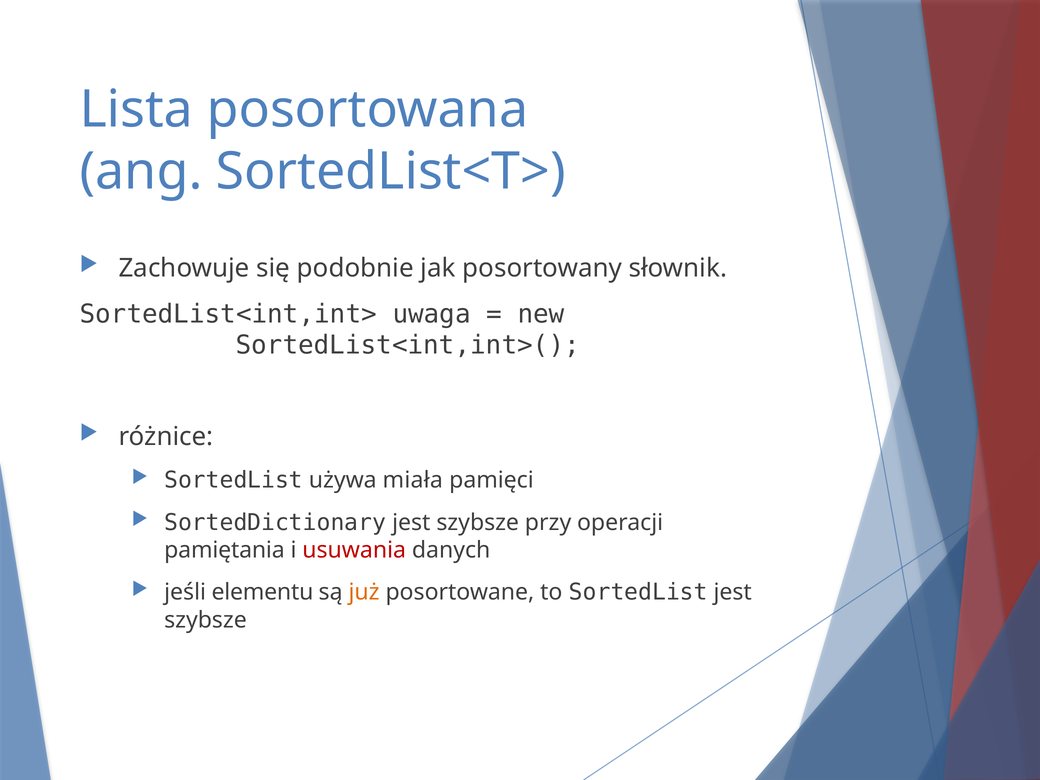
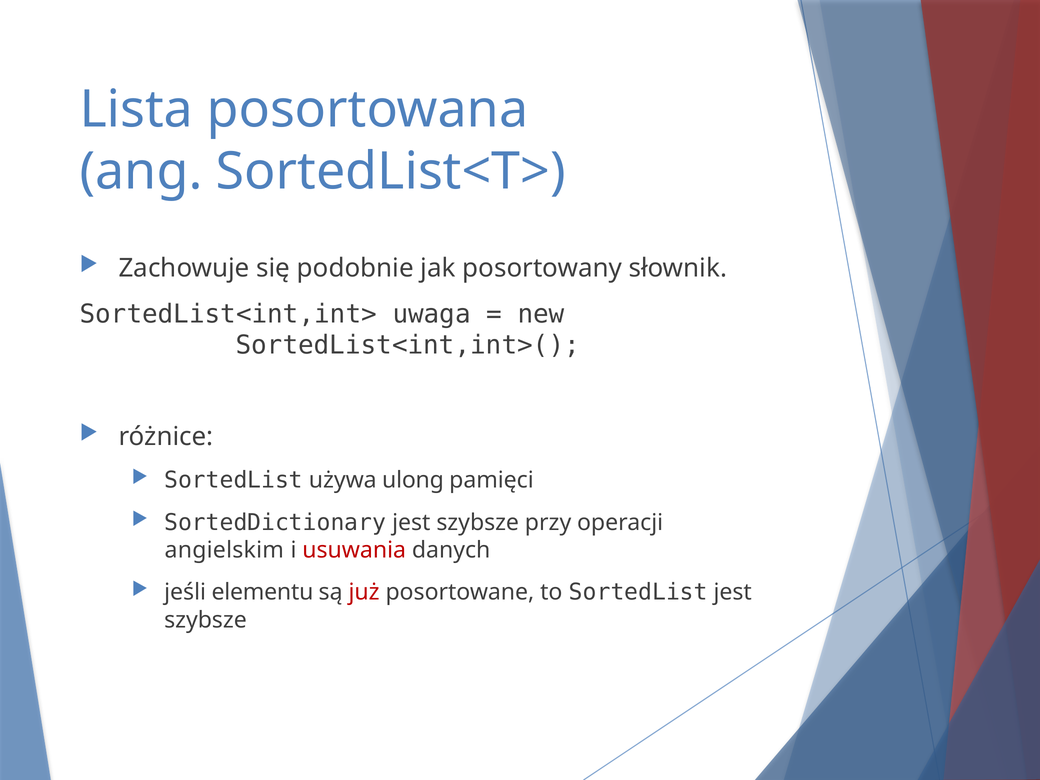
miała: miała -> ulong (413, 480)
pamiętania: pamiętania -> angielskim (224, 550)
już colour: orange -> red (364, 592)
